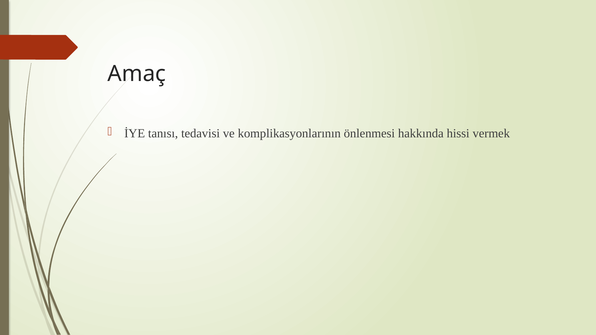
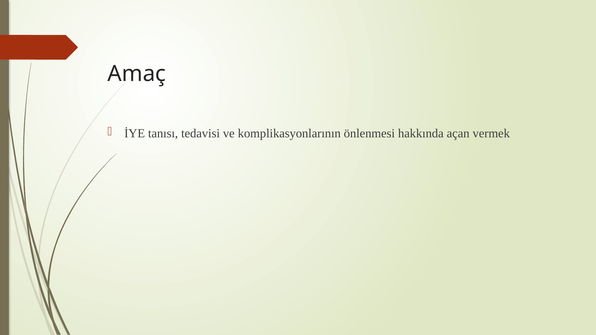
hissi: hissi -> açan (458, 133)
